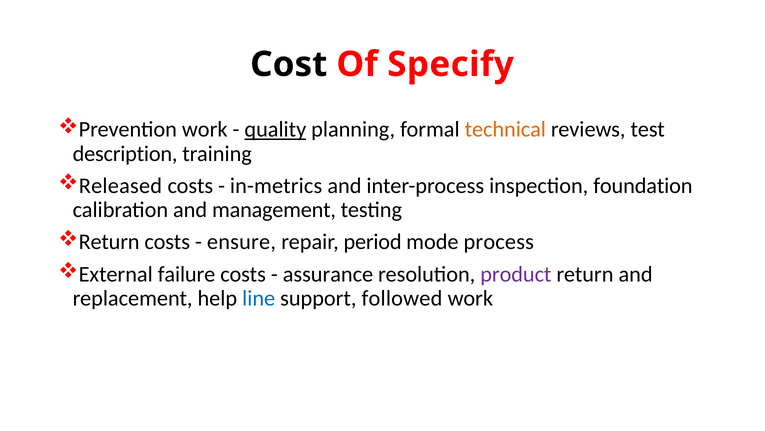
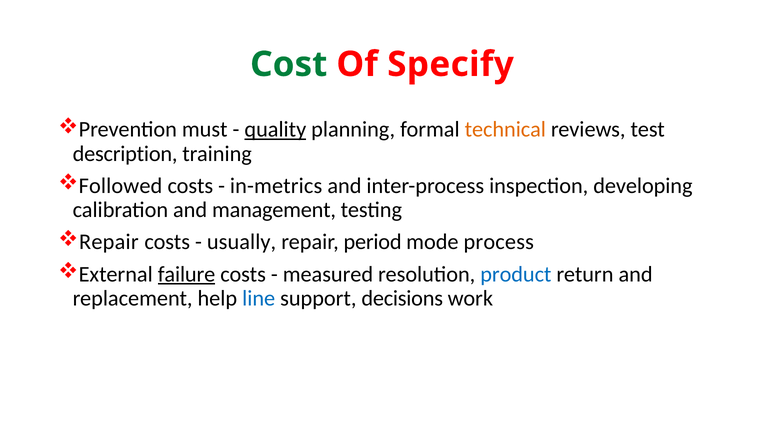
Cost colour: black -> green (289, 64)
Prevention work: work -> must (205, 129)
Released: Released -> Followed (120, 186)
foundation: foundation -> developing (643, 186)
Return: Return -> Repair (109, 242)
ensure: ensure -> usually (242, 242)
failure underline: none -> present (187, 274)
assurance: assurance -> measured (328, 274)
product colour: purple -> blue (516, 274)
followed: followed -> decisions (402, 298)
